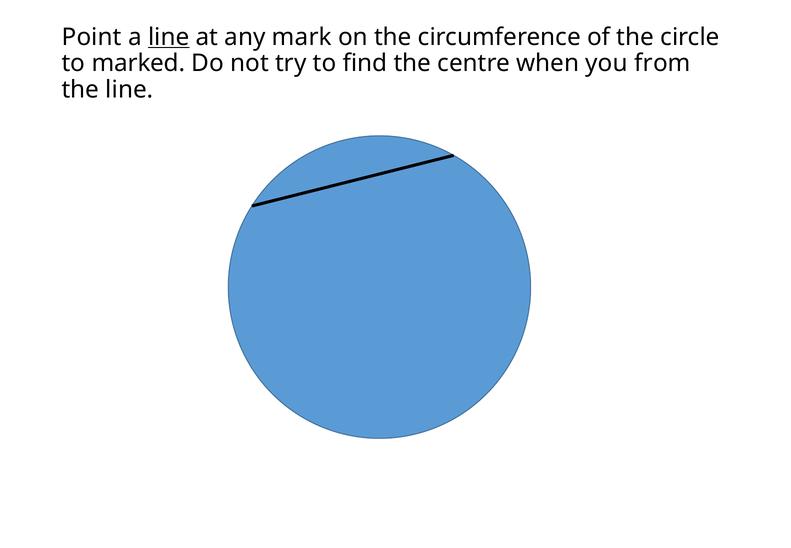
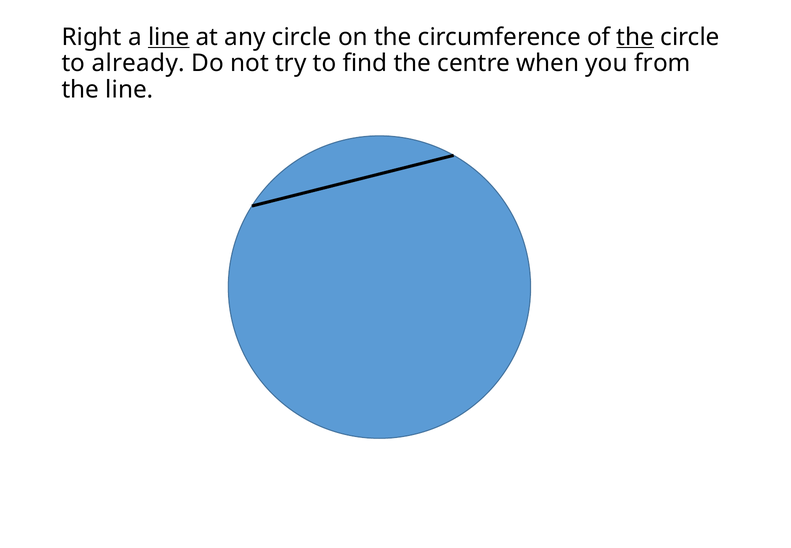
Point: Point -> Right (92, 37)
any mark: mark -> circle (302, 37)
the underline: none -> present (635, 37)
marked: marked -> already (138, 63)
